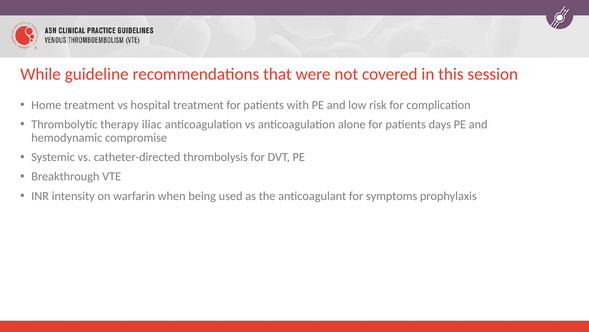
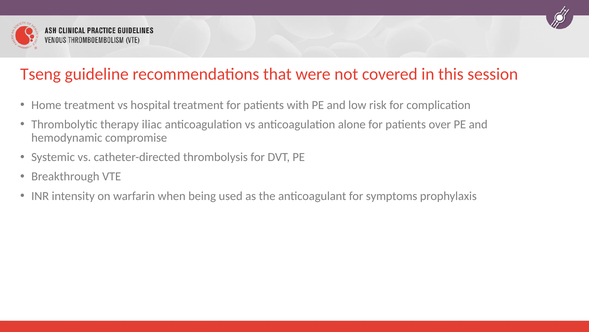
While: While -> Tseng (41, 74)
days: days -> over (440, 124)
